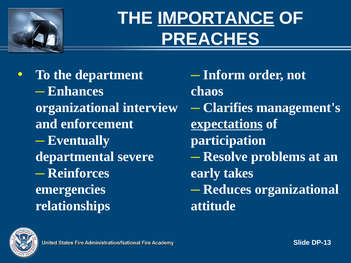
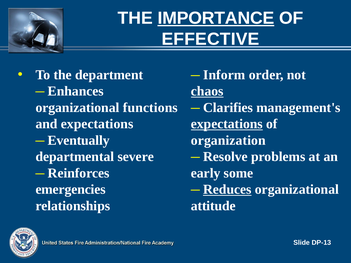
PREACHES: PREACHES -> EFFECTIVE (210, 39)
chaos underline: none -> present (207, 91)
interview: interview -> functions (150, 108)
and enforcement: enforcement -> expectations (97, 124)
participation: participation -> organization (228, 140)
takes: takes -> some (238, 173)
Reduces underline: none -> present (227, 190)
